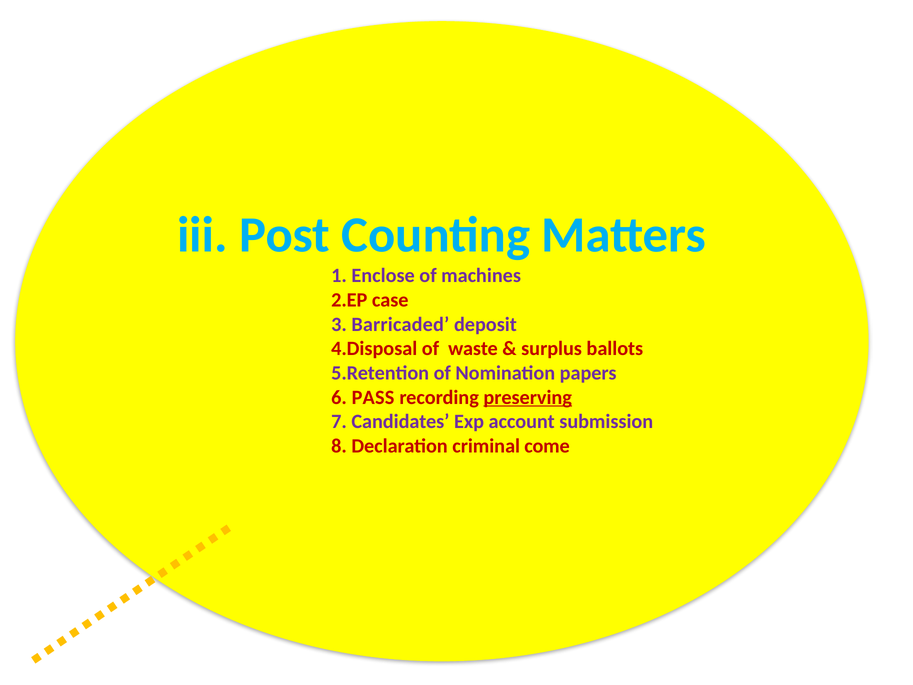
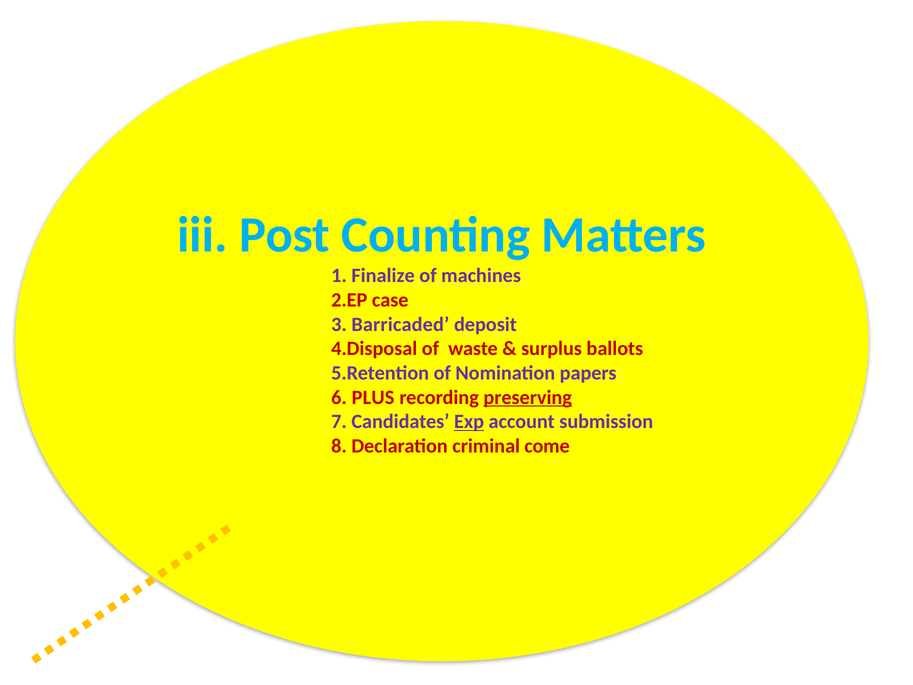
Enclose: Enclose -> Finalize (383, 276)
PASS: PASS -> PLUS (373, 397)
Exp underline: none -> present (469, 422)
